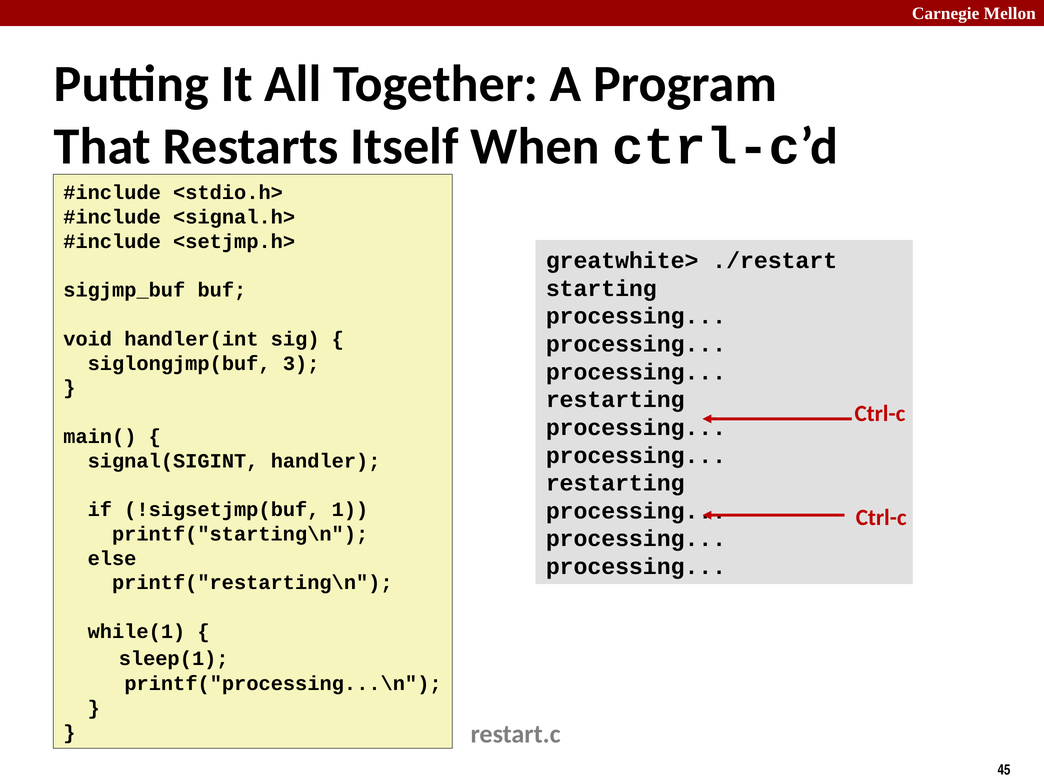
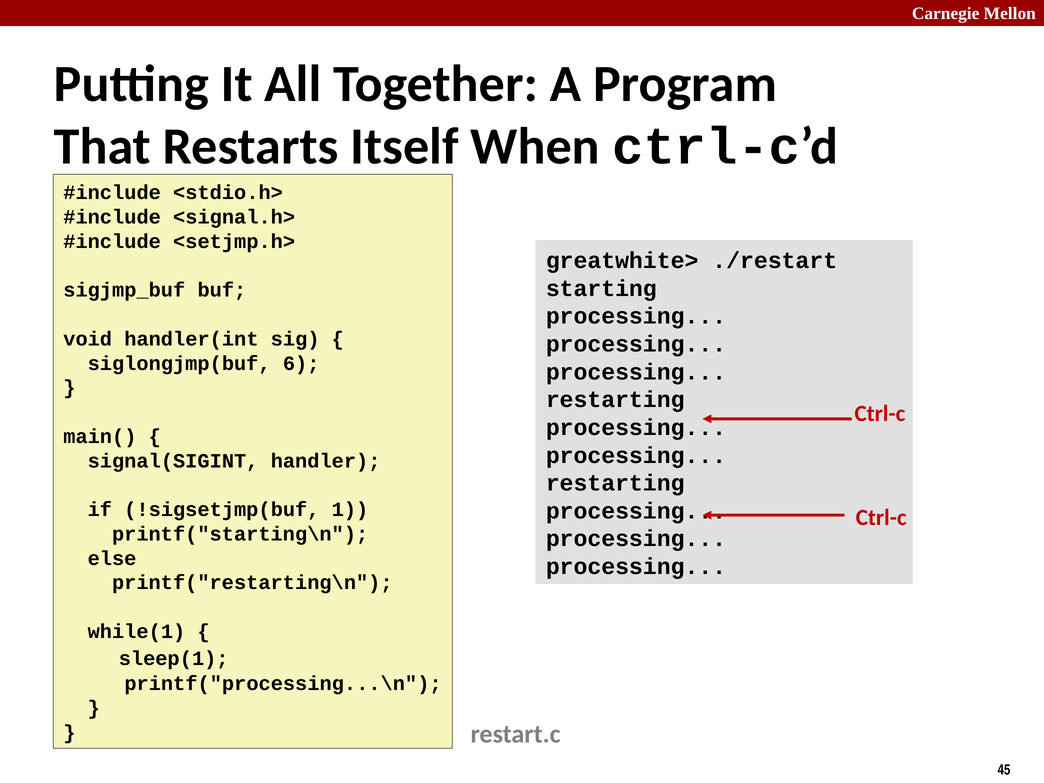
3: 3 -> 6 (301, 363)
